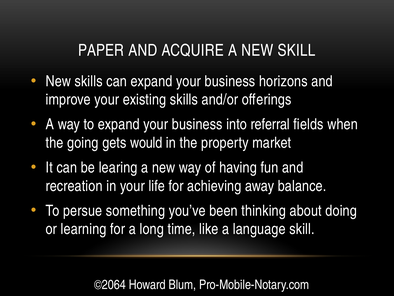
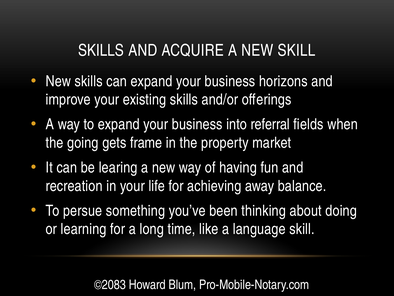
PAPER: PAPER -> SKILLS (101, 50)
would: would -> frame (146, 143)
©2064: ©2064 -> ©2083 (110, 284)
